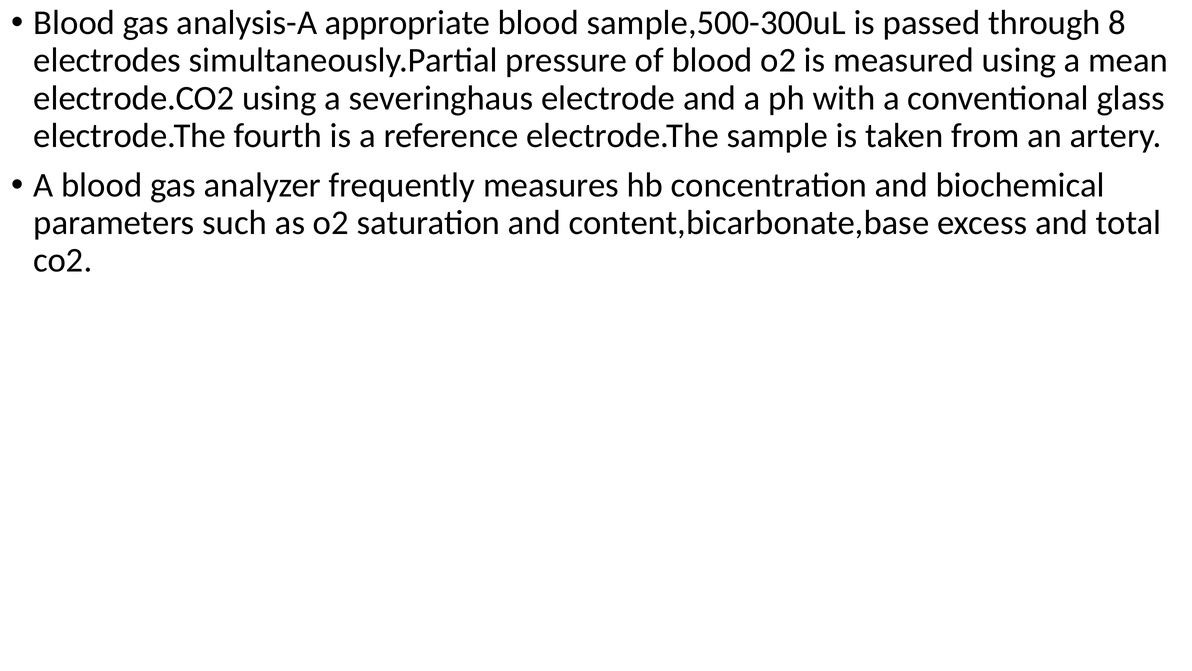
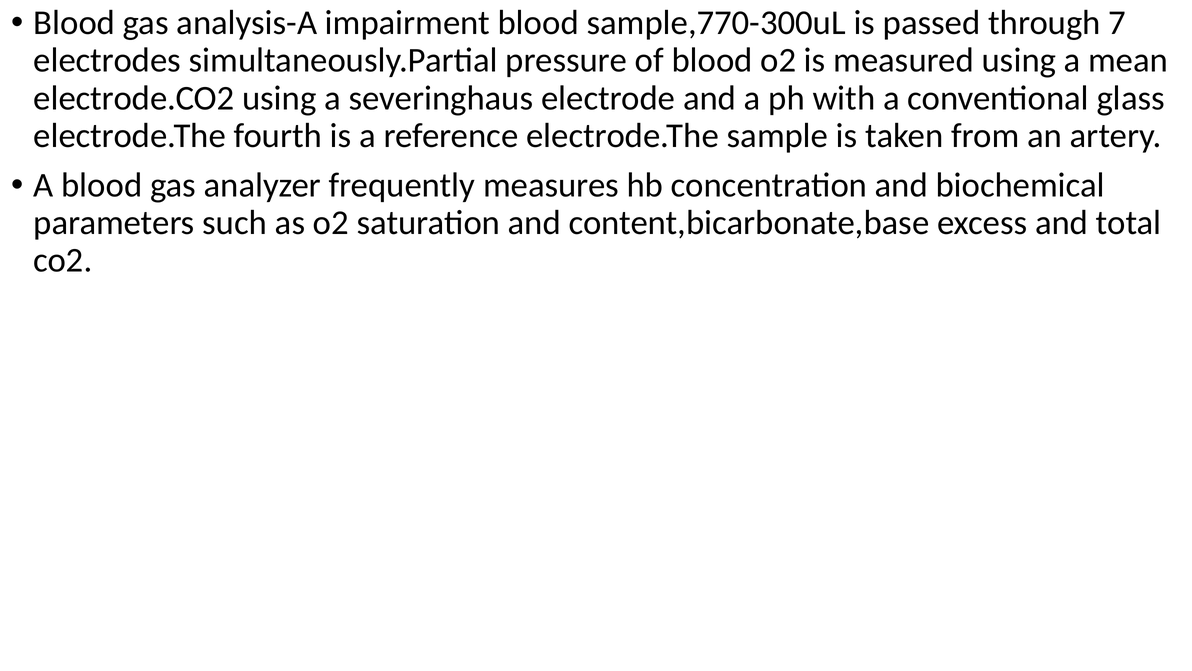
appropriate: appropriate -> impairment (408, 23)
sample,500-300uL: sample,500-300uL -> sample,770-300uL (716, 23)
8: 8 -> 7 (1117, 23)
